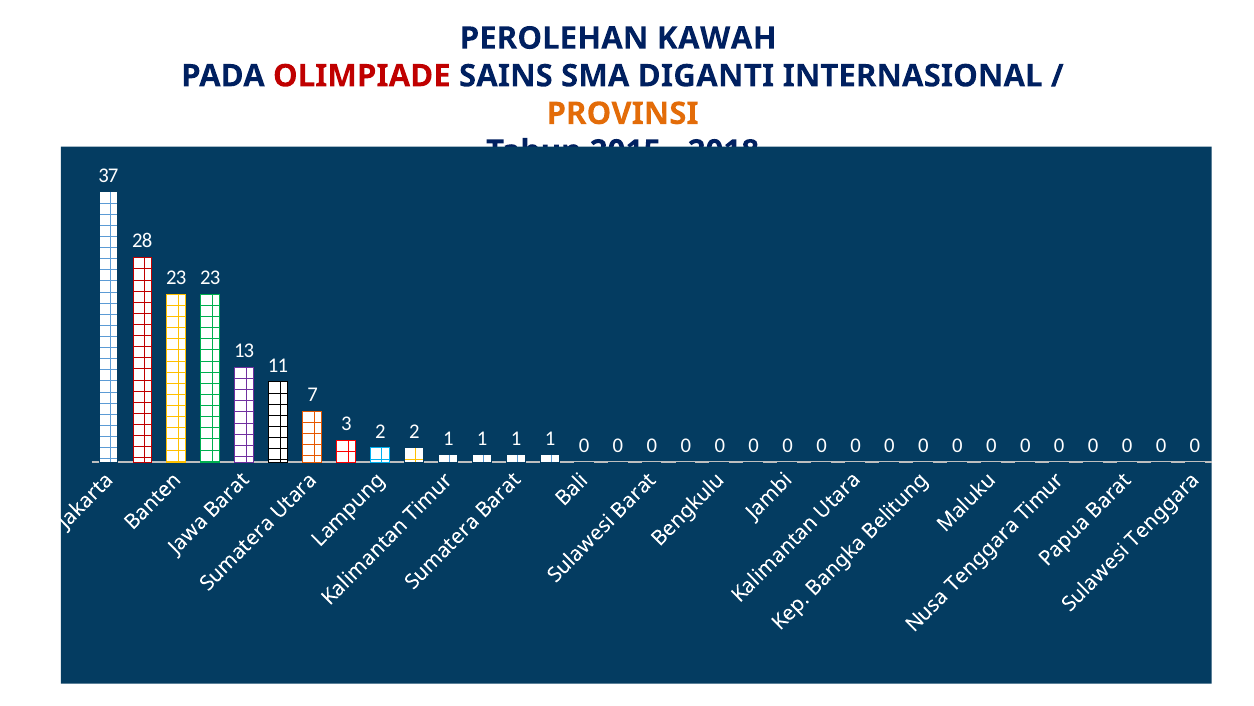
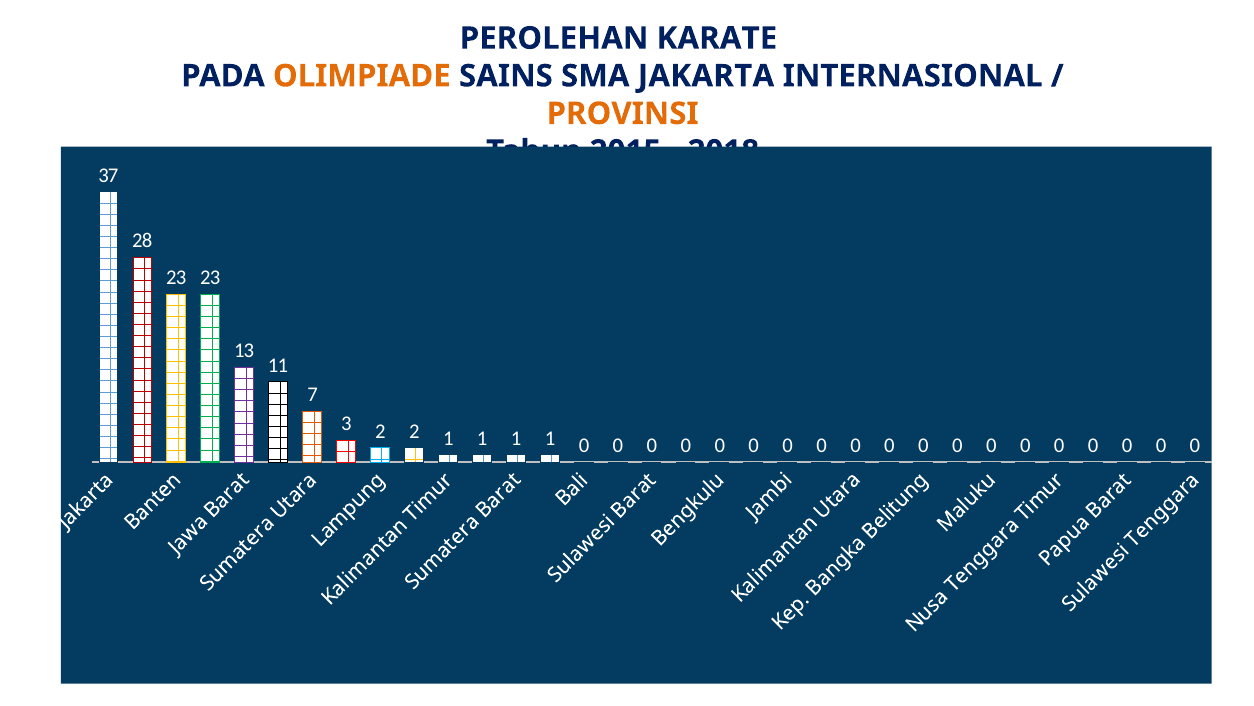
KAWAH: KAWAH -> KARATE (717, 38)
OLIMPIADE colour: red -> orange (362, 76)
DIGANTI: DIGANTI -> JAKARTA (706, 76)
